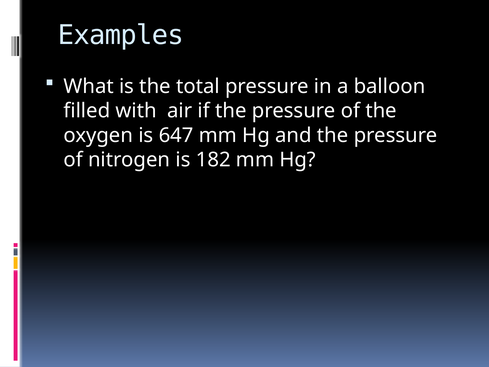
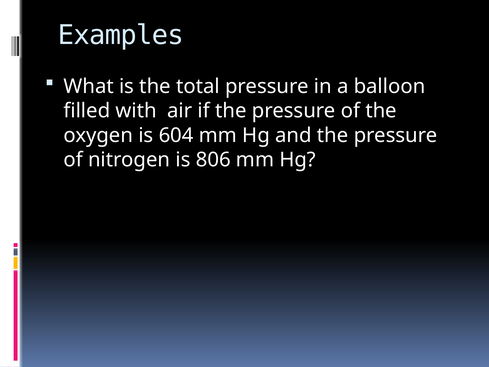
647: 647 -> 604 (176, 135)
182: 182 -> 806 (213, 160)
